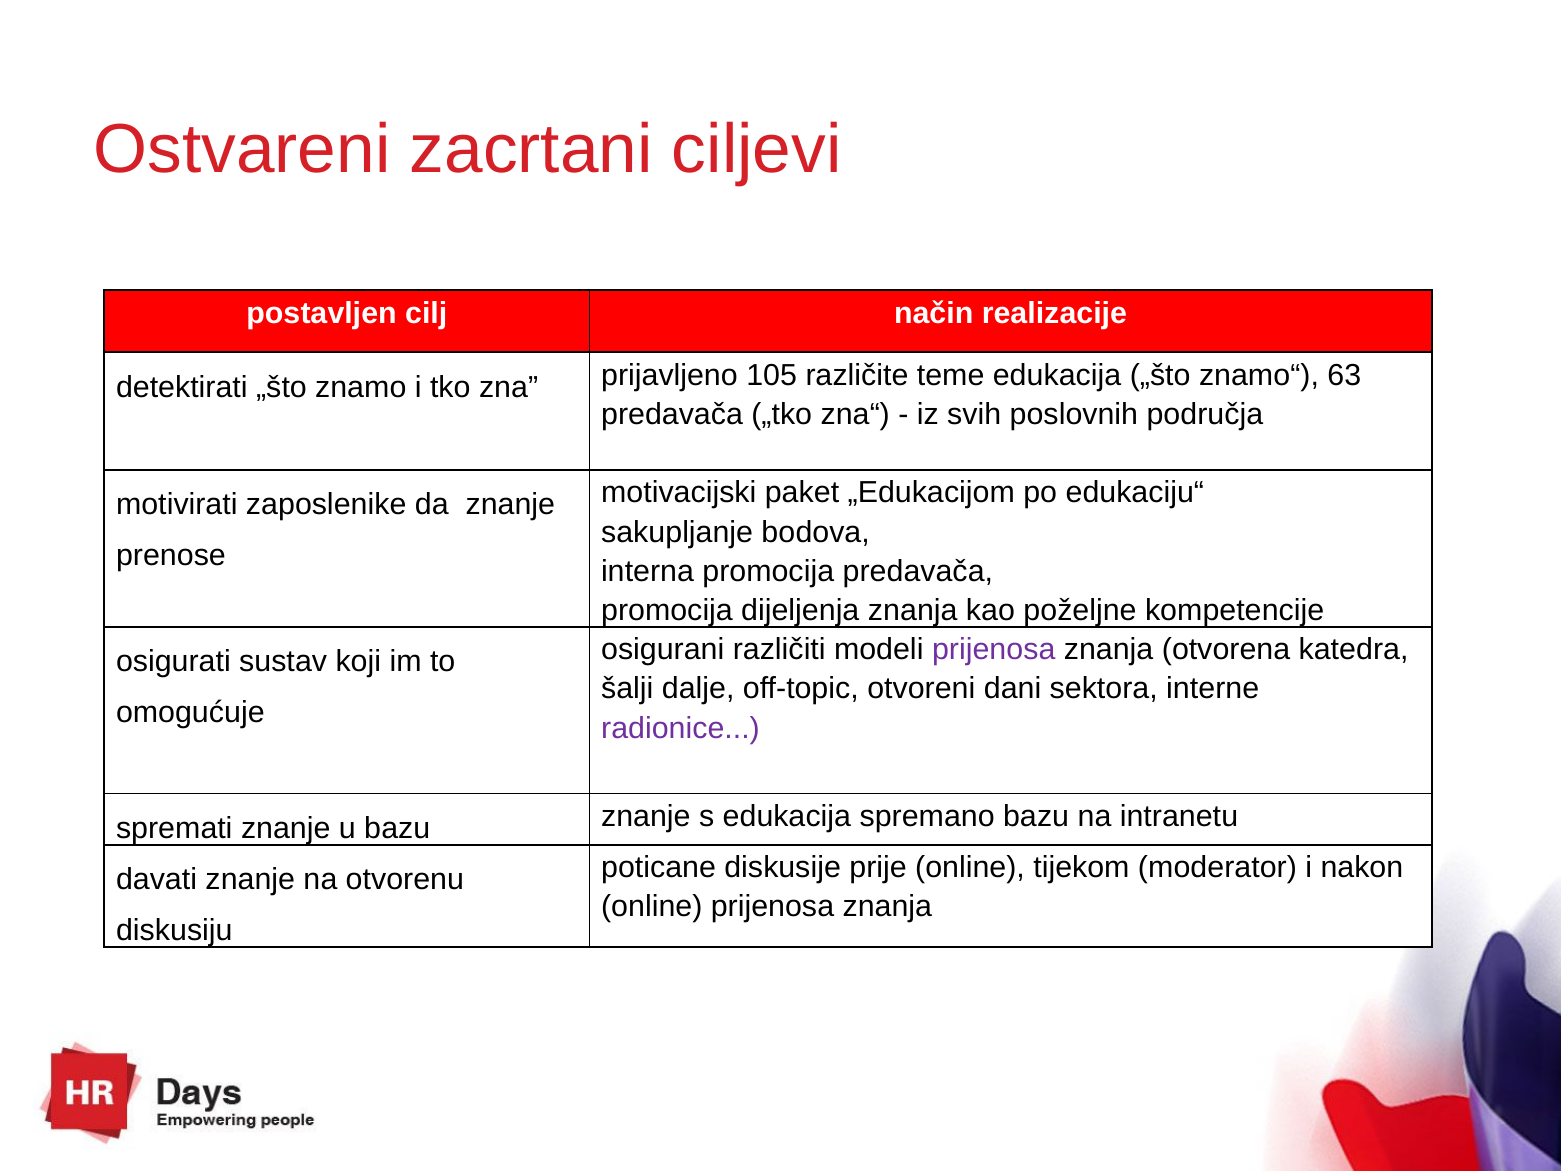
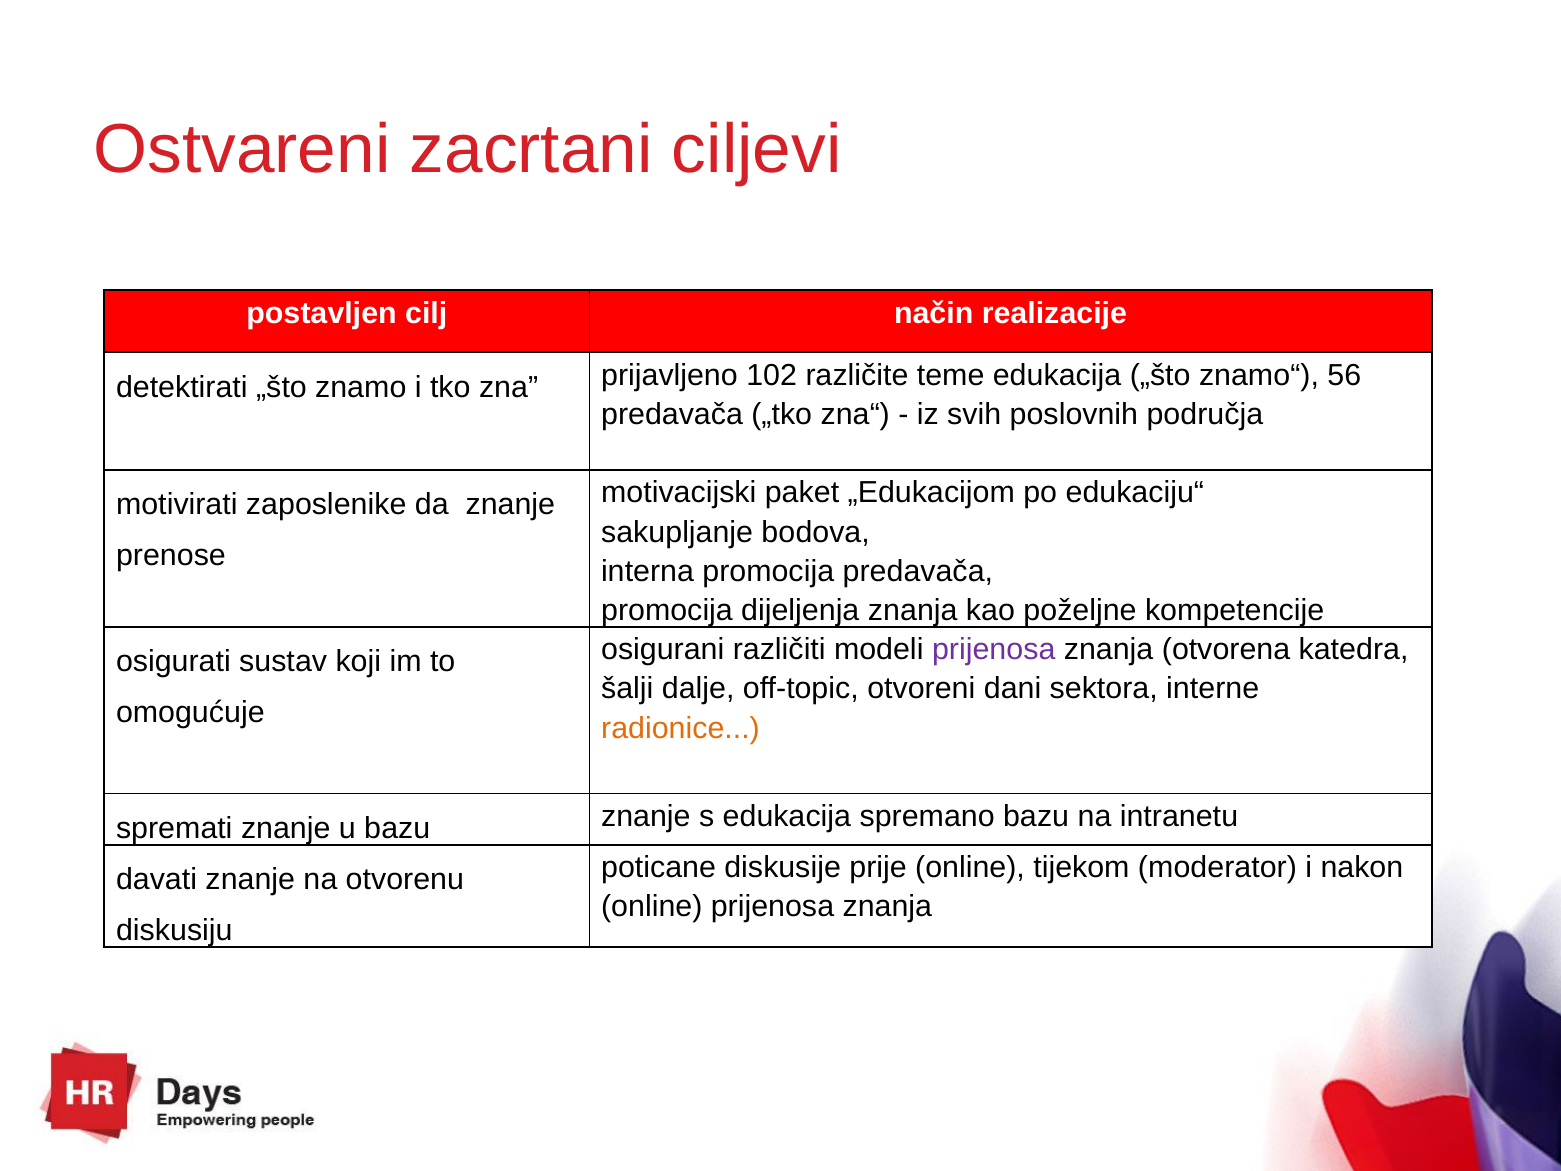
105: 105 -> 102 (772, 375)
63: 63 -> 56 (1344, 375)
radionice colour: purple -> orange (680, 728)
